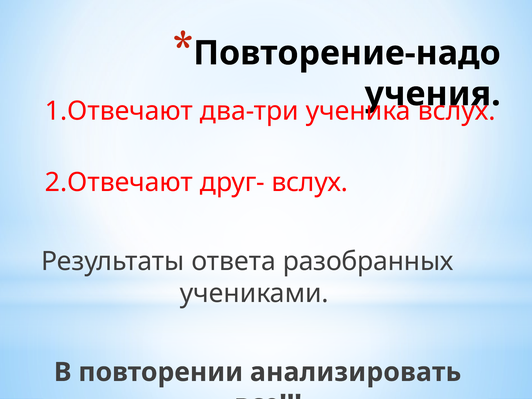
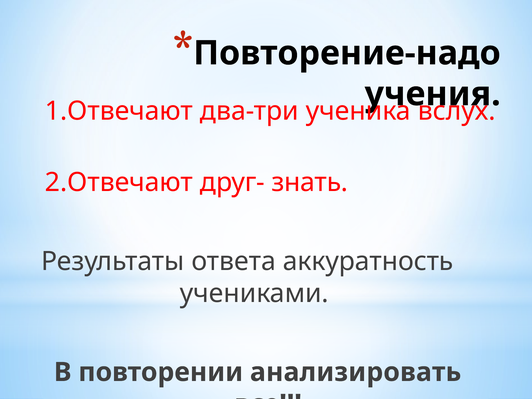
друг- вслух: вслух -> знать (310, 182)
разобранных: разобранных -> аккуратность (368, 261)
